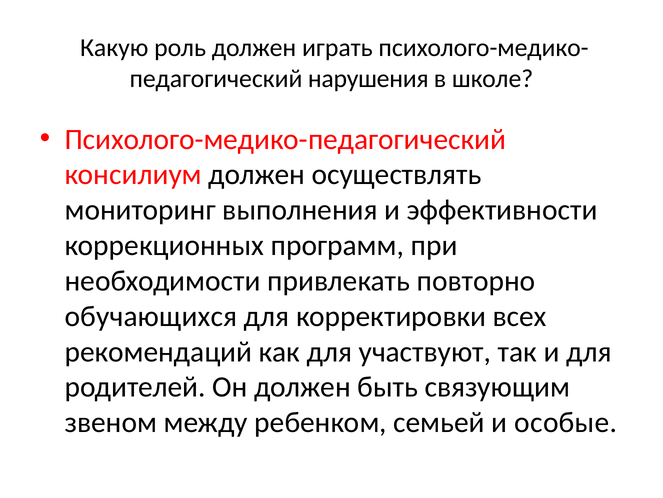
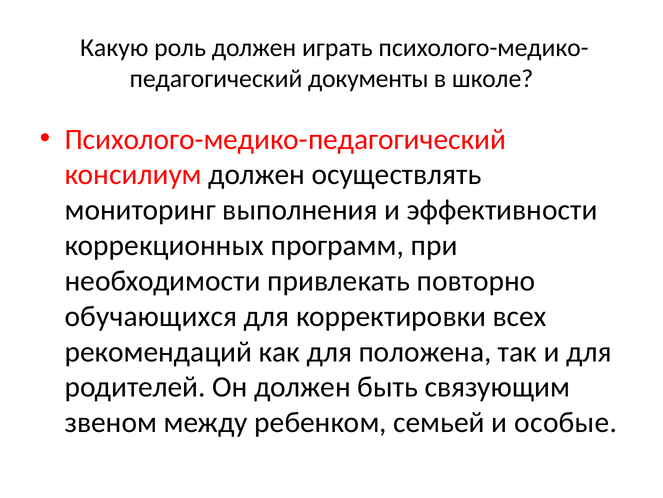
нарушения: нарушения -> документы (368, 79)
участвуют: участвуют -> положена (425, 351)
